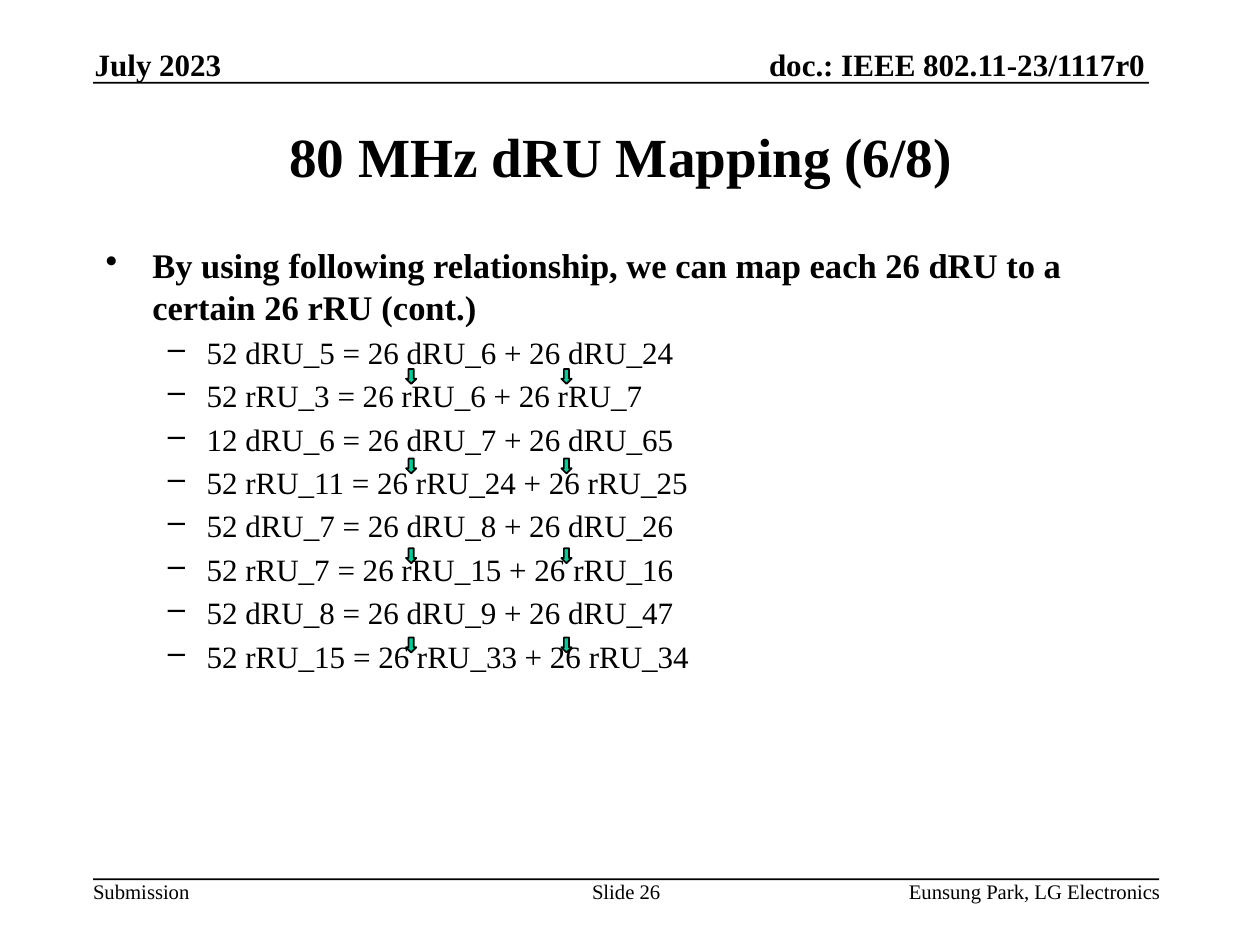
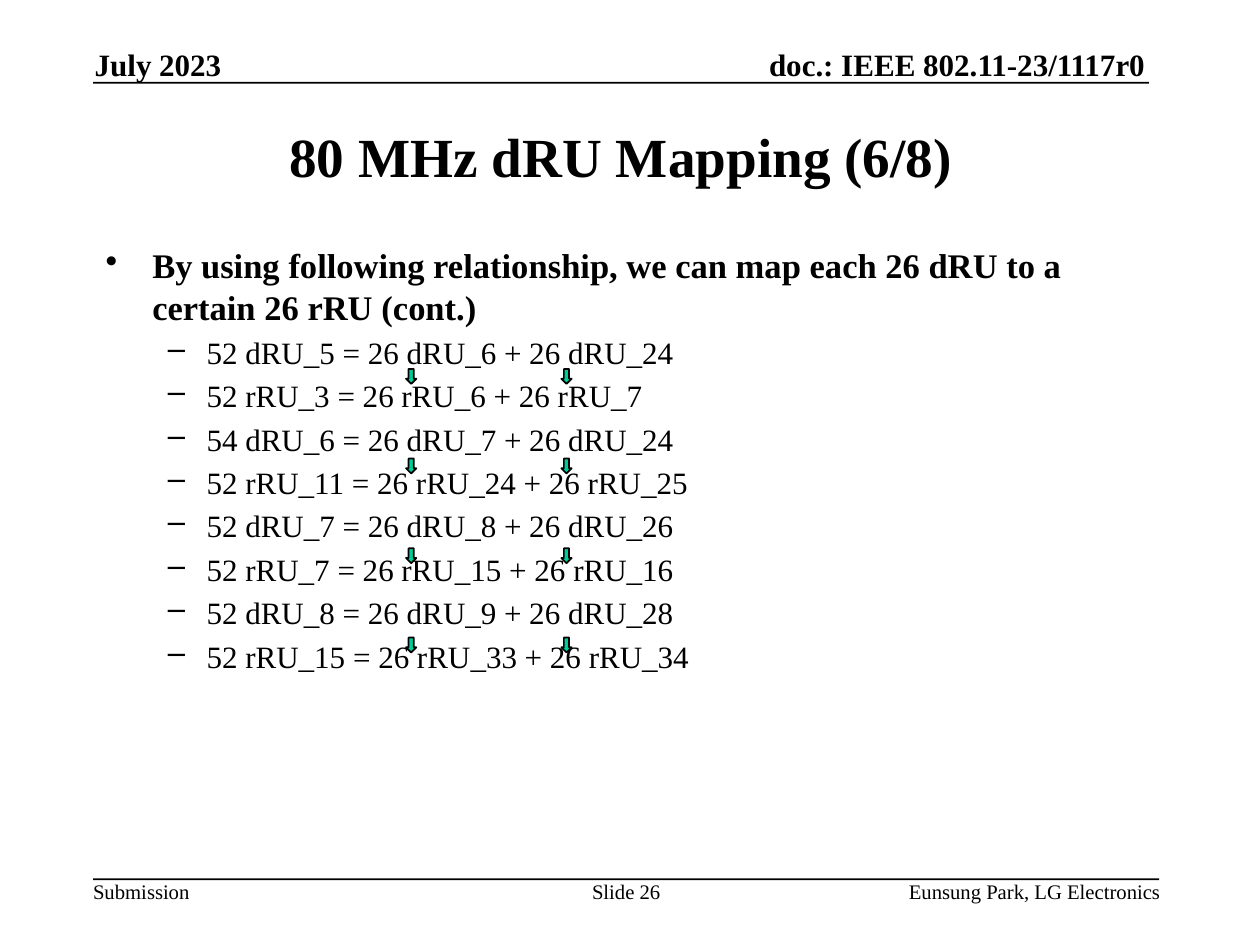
12: 12 -> 54 (222, 441)
dRU_65: dRU_65 -> dRU_24 (621, 441)
dRU_47: dRU_47 -> dRU_28 (621, 615)
